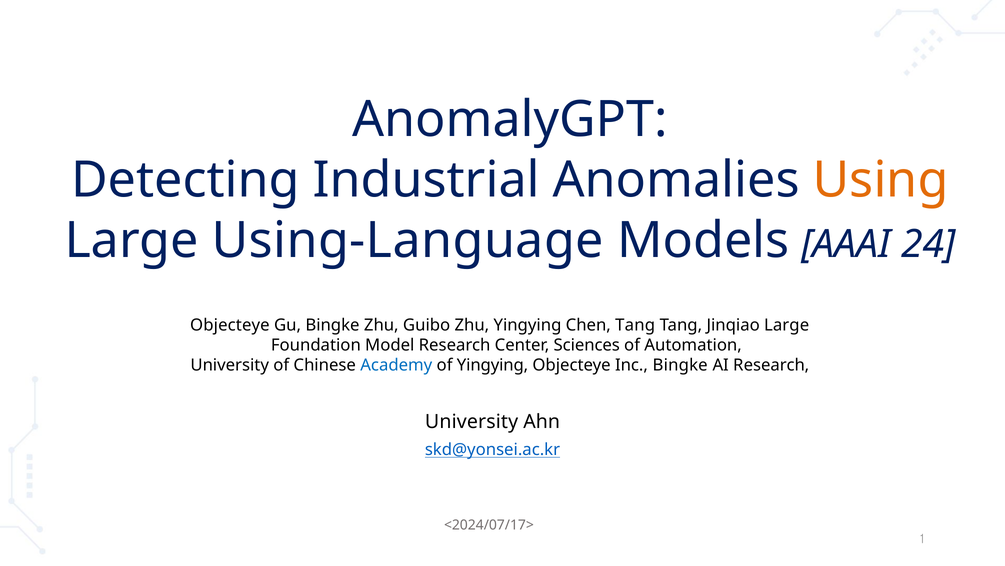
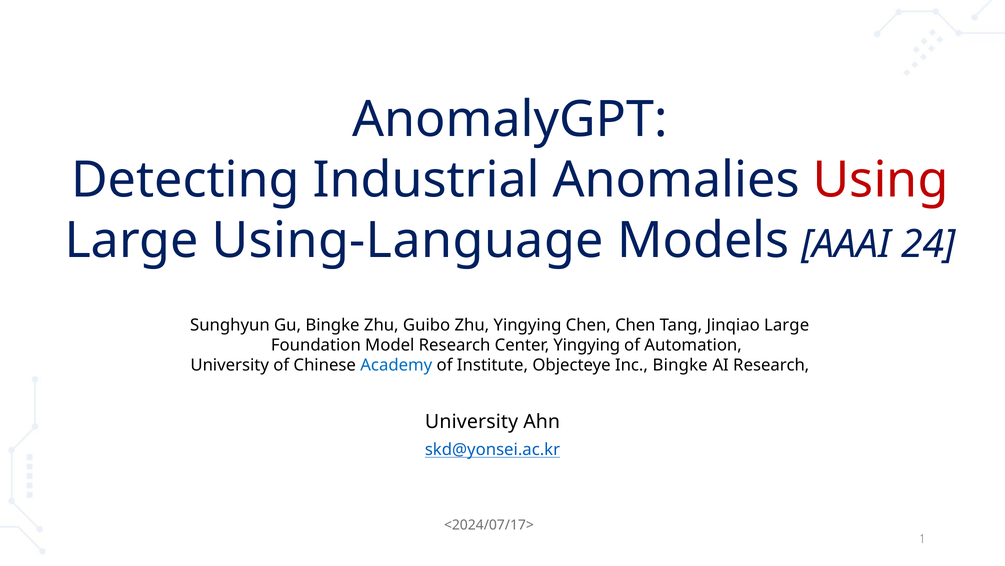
Using colour: orange -> red (881, 180)
Objecteye: Objecteye -> Sunghyun (230, 325)
Chen Tang: Tang -> Chen (635, 325)
Center Sciences: Sciences -> Yingying (587, 345)
of Yingying: Yingying -> Institute (492, 365)
